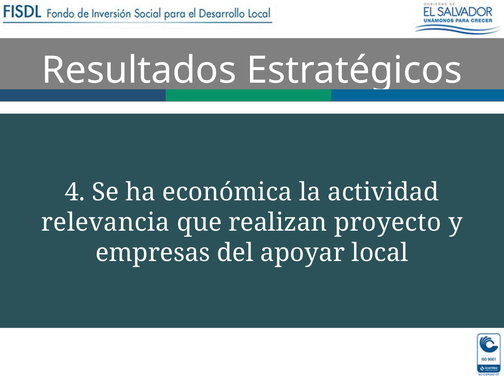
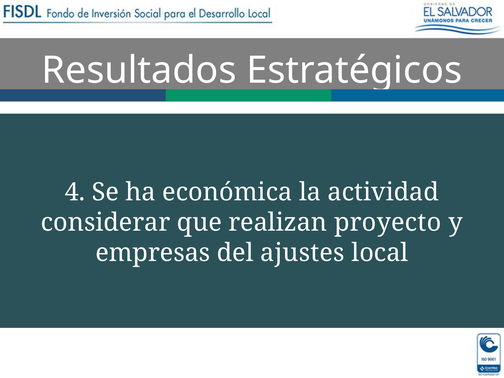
relevancia: relevancia -> considerar (106, 223)
apoyar: apoyar -> ajustes (302, 253)
